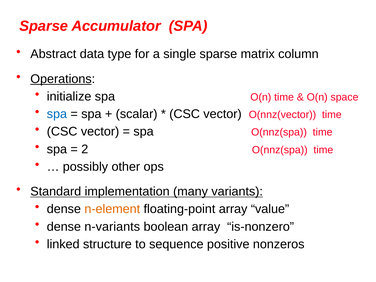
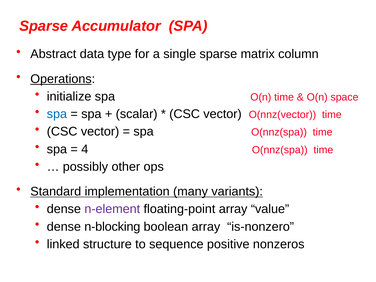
2: 2 -> 4 (85, 149)
n-element colour: orange -> purple (112, 209)
n-variants: n-variants -> n-blocking (112, 227)
